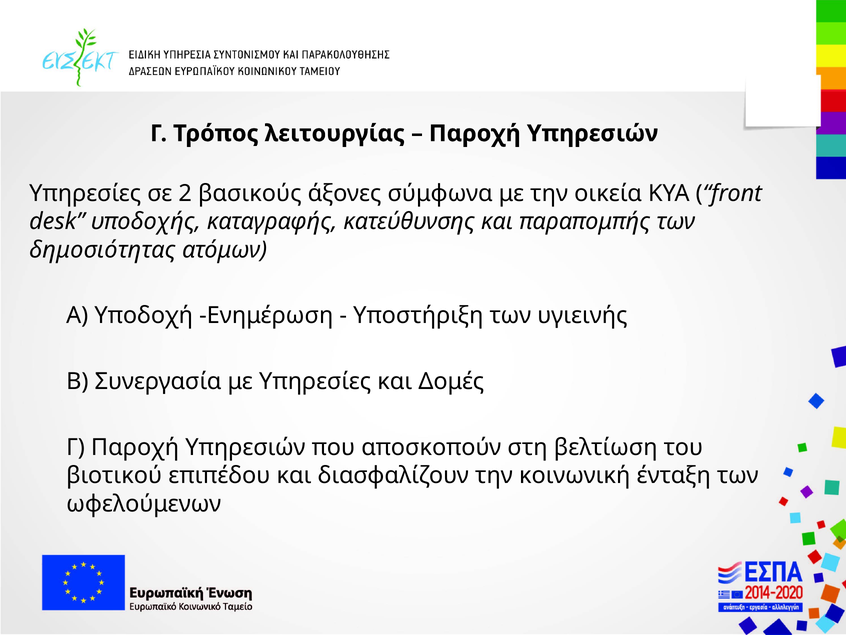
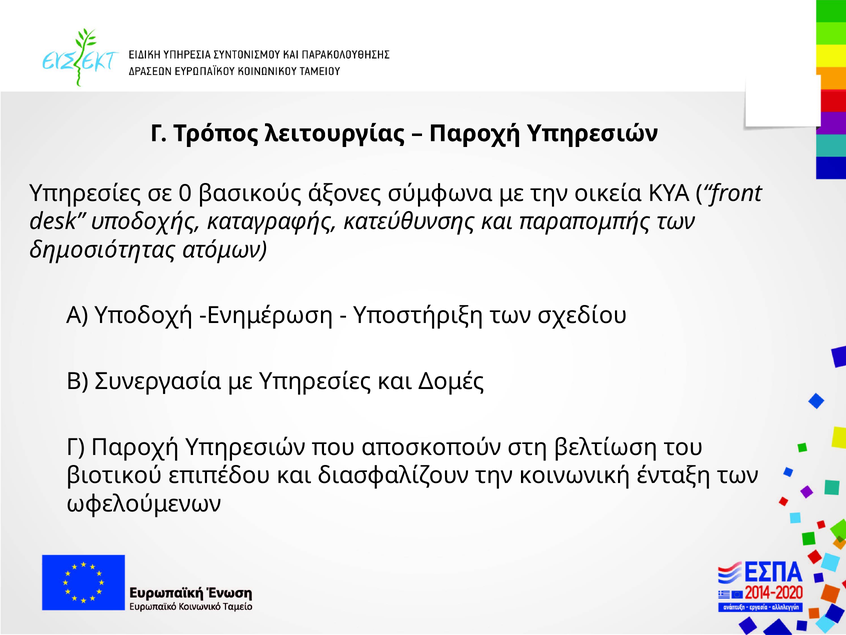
2: 2 -> 0 (185, 193)
υγιεινής: υγιεινής -> σχεδίου (582, 315)
